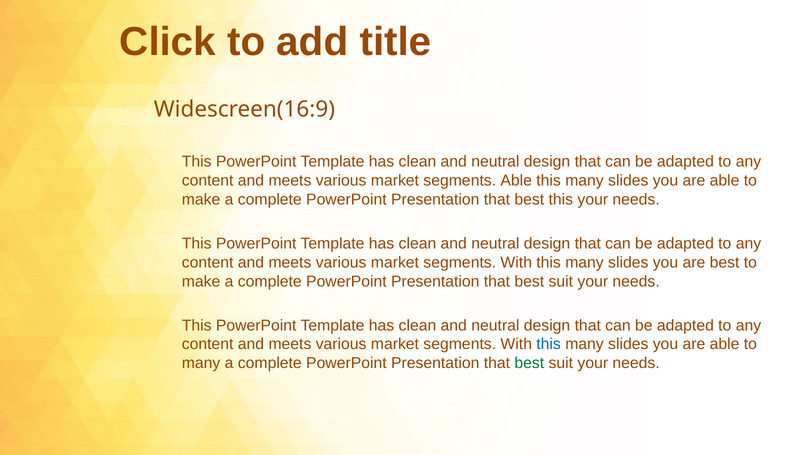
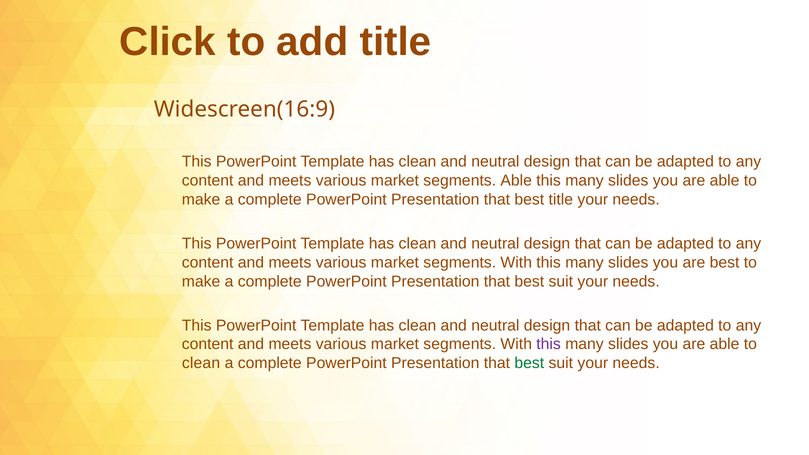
best this: this -> title (561, 200)
this colour: blue -> purple (549, 344)
many: many -> clean (201, 363)
